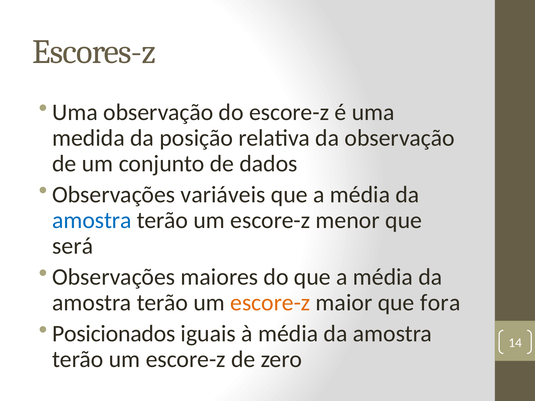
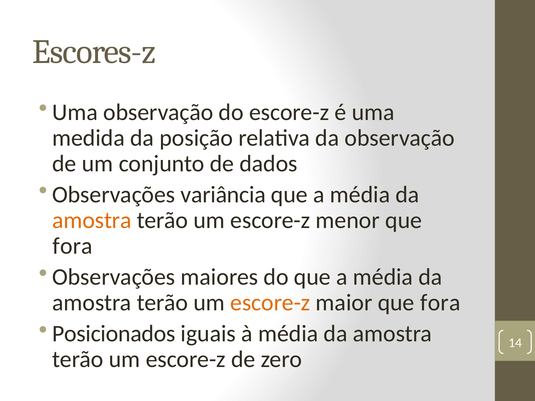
variáveis: variáveis -> variância (223, 195)
amostra colour: blue -> orange (92, 220)
será: será -> fora (73, 246)
